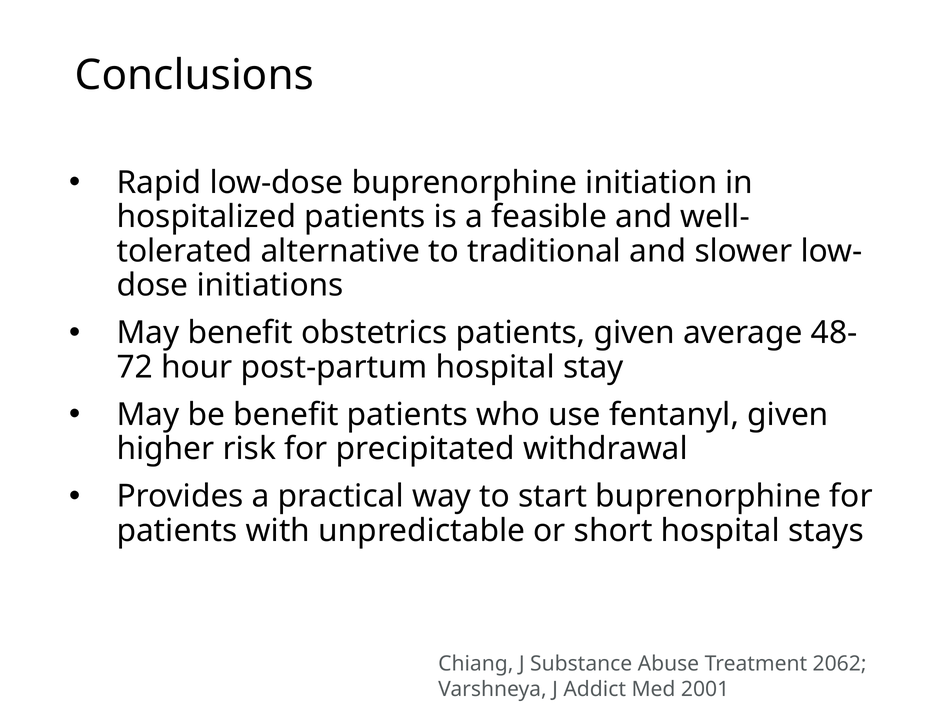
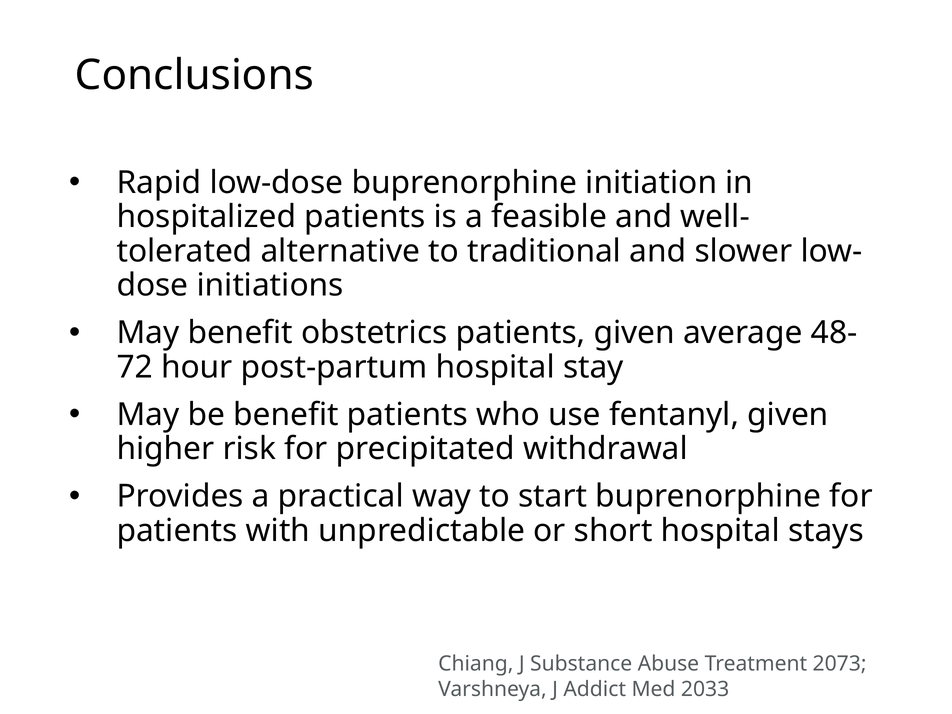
2062: 2062 -> 2073 (840, 664)
2001: 2001 -> 2033 (705, 689)
